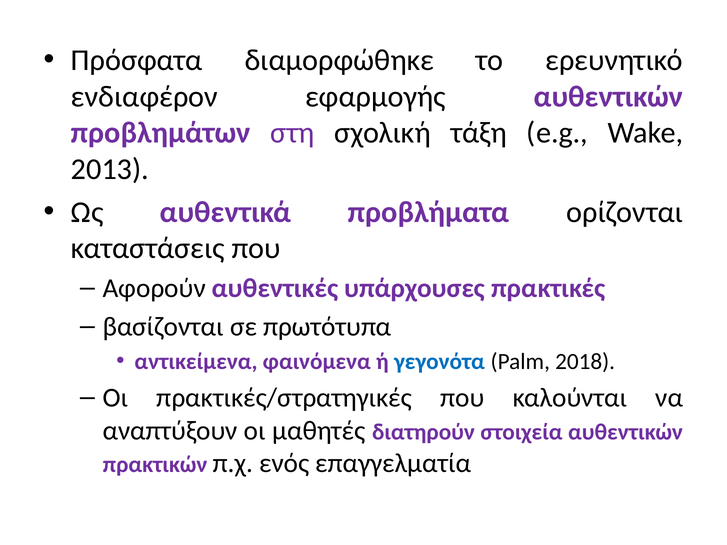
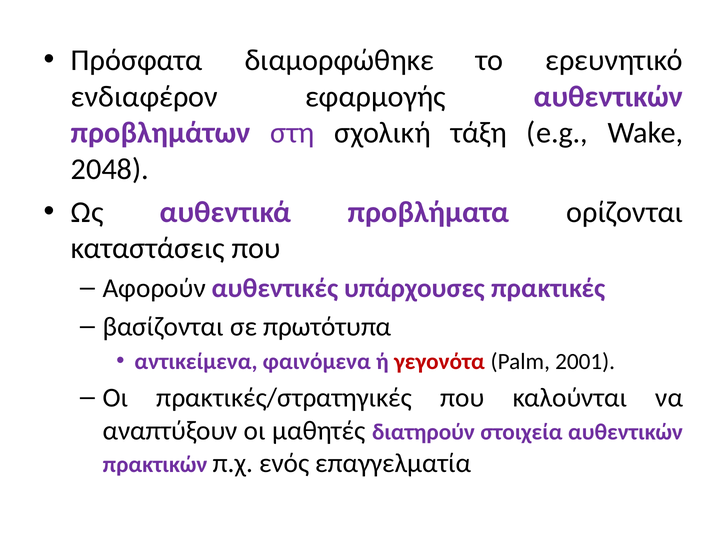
2013: 2013 -> 2048 (110, 169)
γεγονότα colour: blue -> red (439, 362)
2018: 2018 -> 2001 (585, 362)
